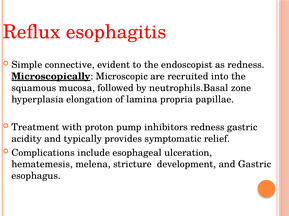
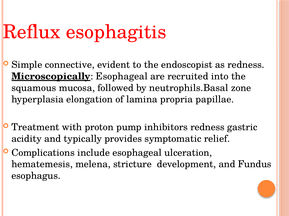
Microscopically Microscopic: Microscopic -> Esophageal (122, 77)
and Gastric: Gastric -> Fundus (255, 165)
